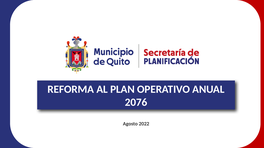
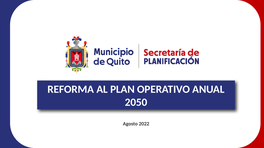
2076: 2076 -> 2050 (136, 103)
